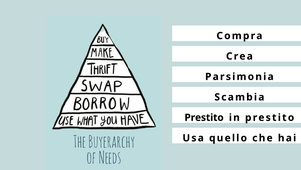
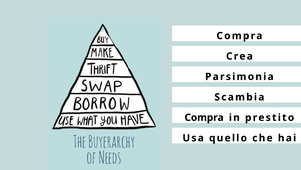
Prestito: Prestito -> Compra (204, 117)
